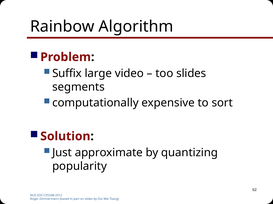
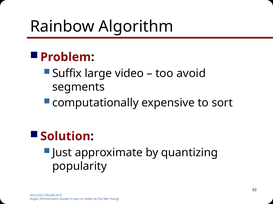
too slides: slides -> avoid (191, 74)
